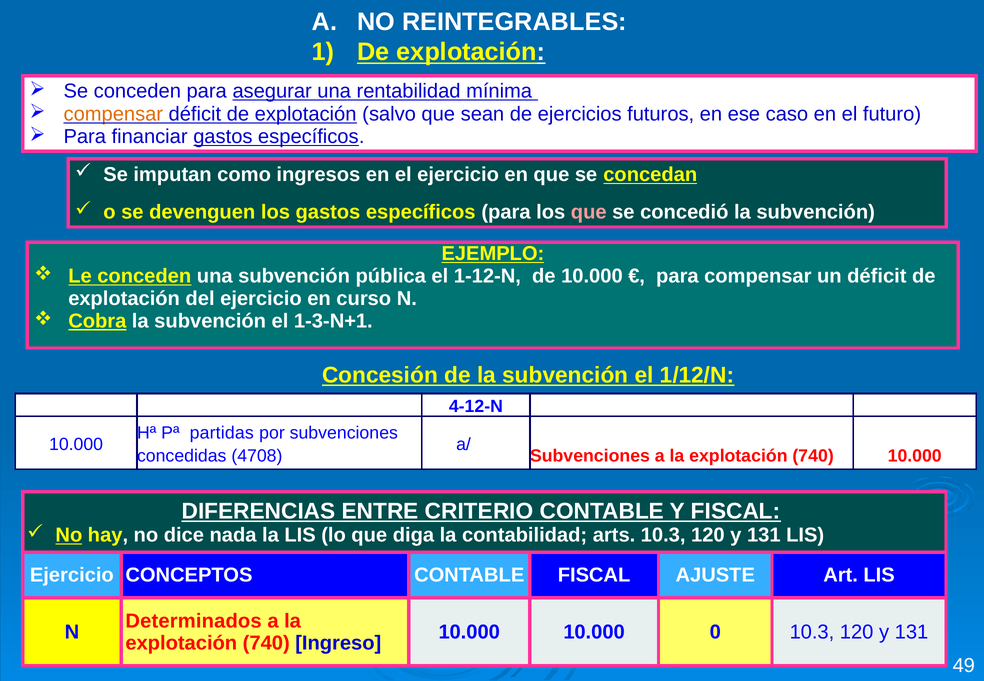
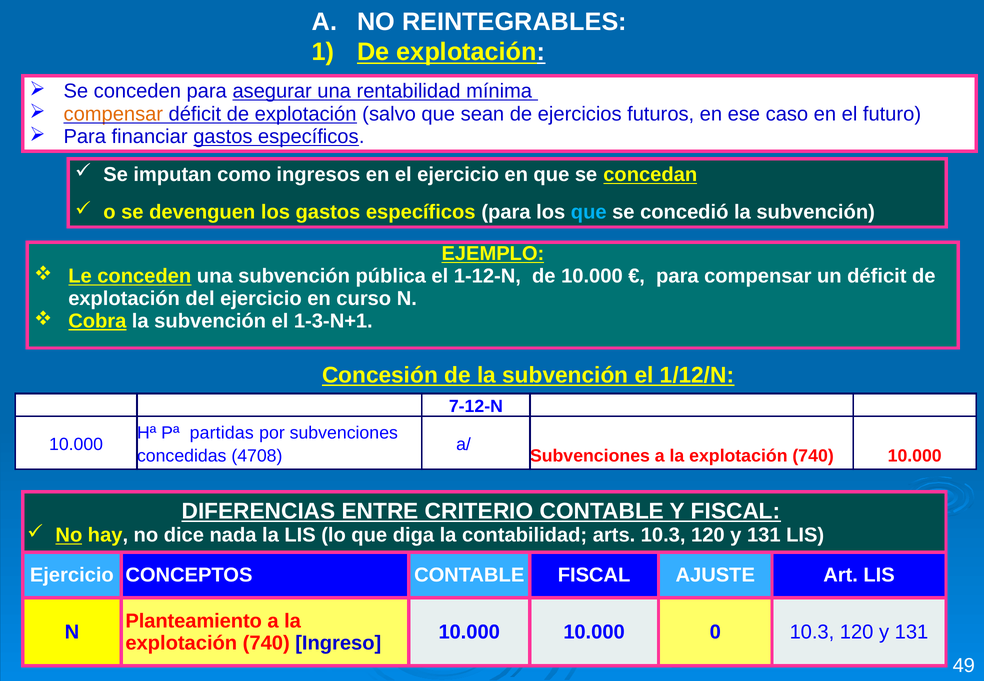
que colour: pink -> light blue (589, 212)
4-12-N: 4-12-N -> 7-12-N (476, 407)
Determinados: Determinados -> Planteamiento (194, 621)
